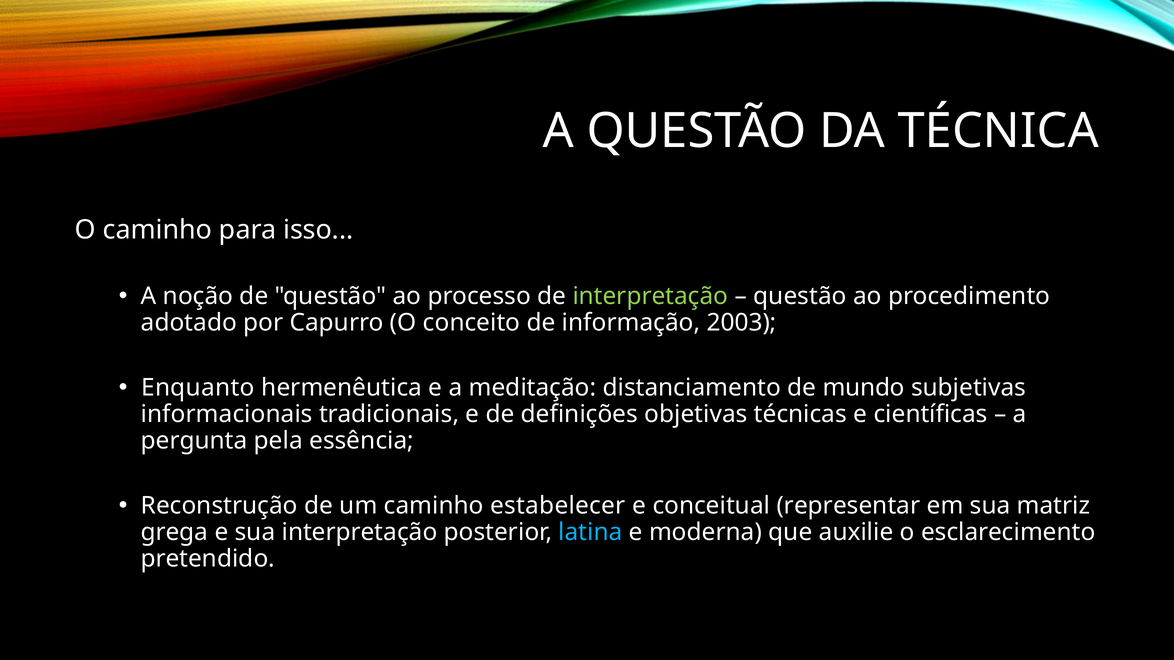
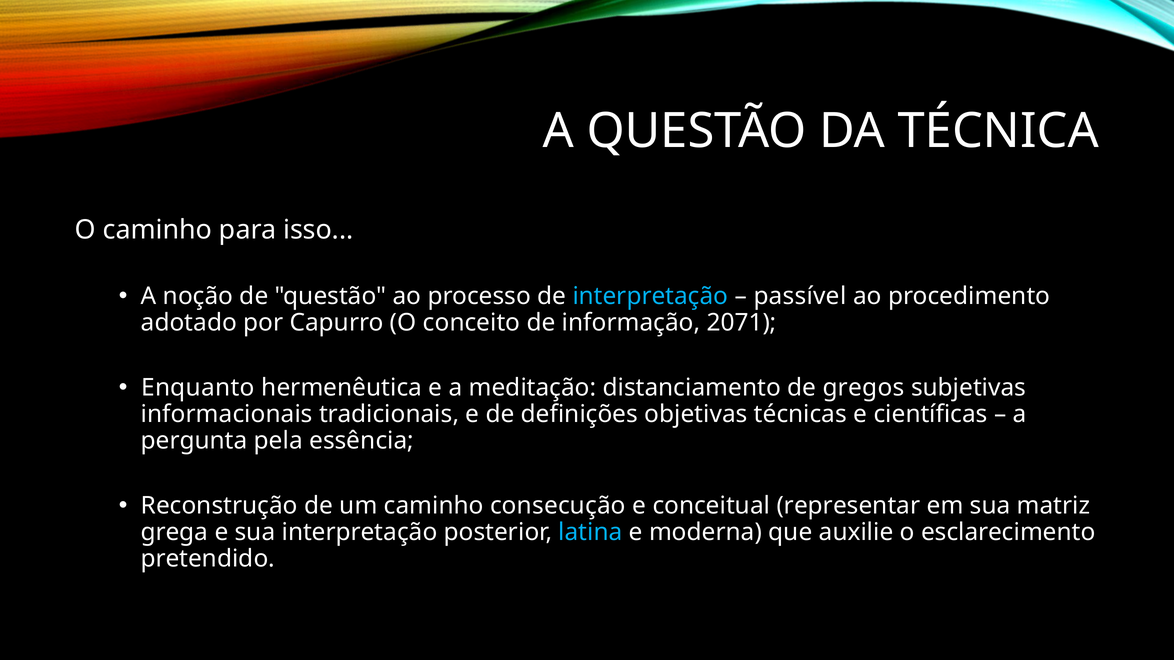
interpretação colour: light green -> light blue (650, 296)
questão: questão -> passível (800, 296)
2003: 2003 -> 2071 (742, 323)
mundo: mundo -> gregos (863, 388)
estabelecer: estabelecer -> consecução (558, 506)
